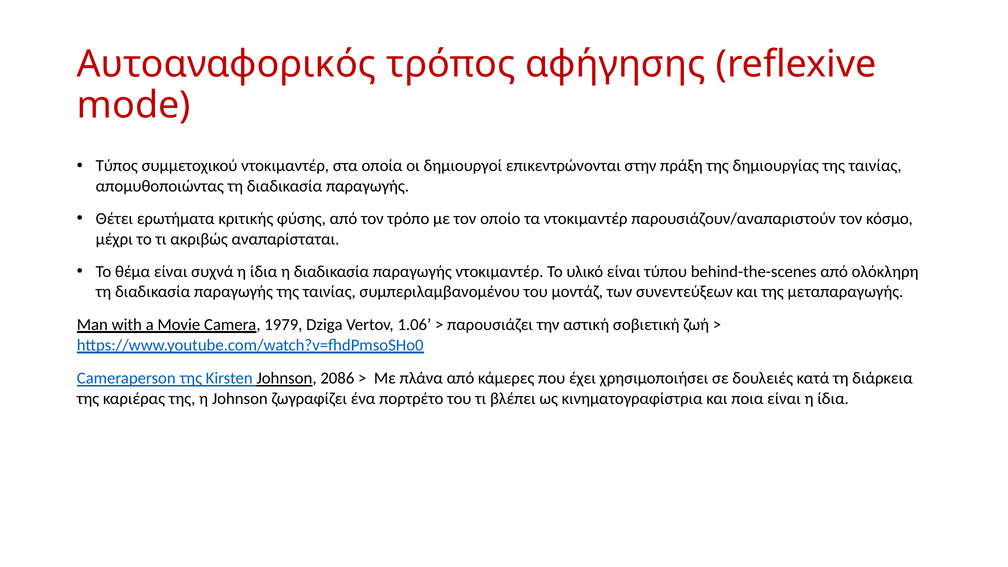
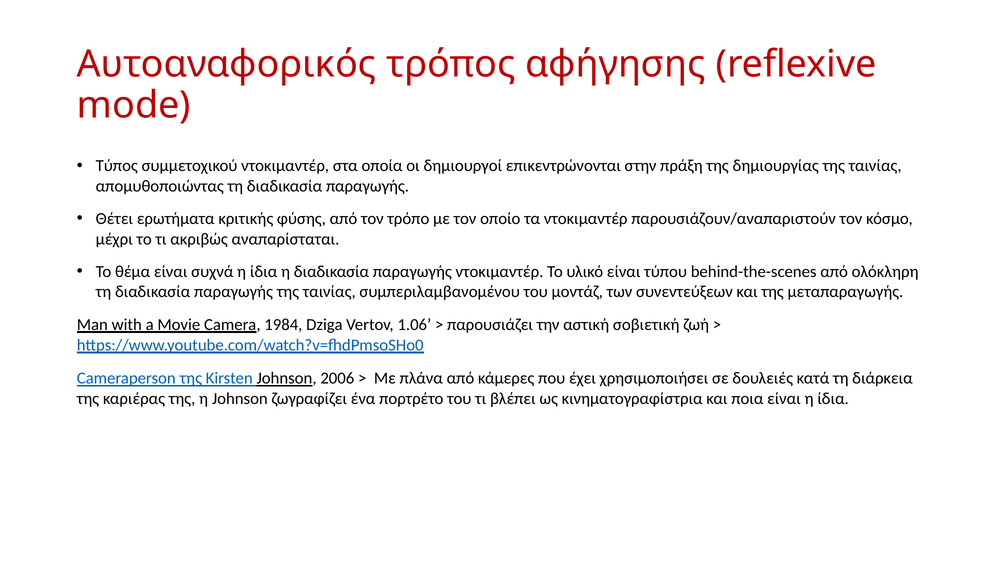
1979: 1979 -> 1984 (283, 325)
2086: 2086 -> 2006 (337, 378)
